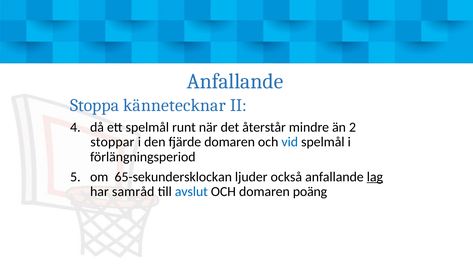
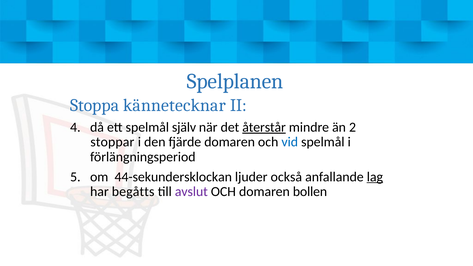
Anfallande: Anfallande -> Spelplanen (235, 81)
runt: runt -> själv (184, 127)
återstår underline: none -> present (264, 127)
65-sekundersklockan: 65-sekundersklockan -> 44-sekundersklockan (173, 177)
samråd: samråd -> begåtts (133, 192)
avslut colour: blue -> purple (191, 192)
poäng: poäng -> bollen (310, 192)
